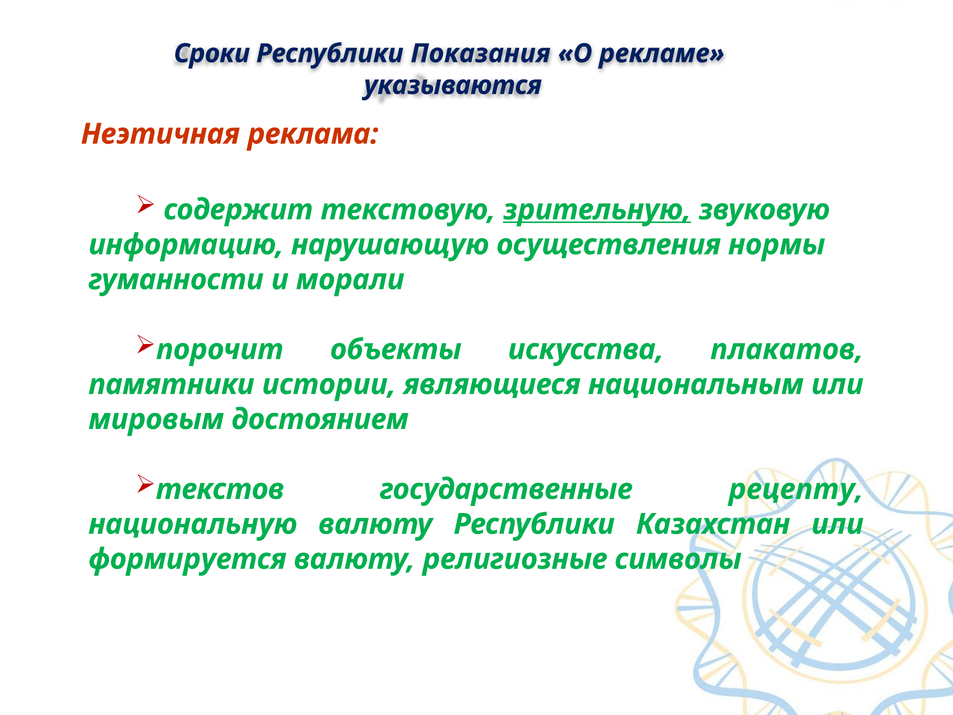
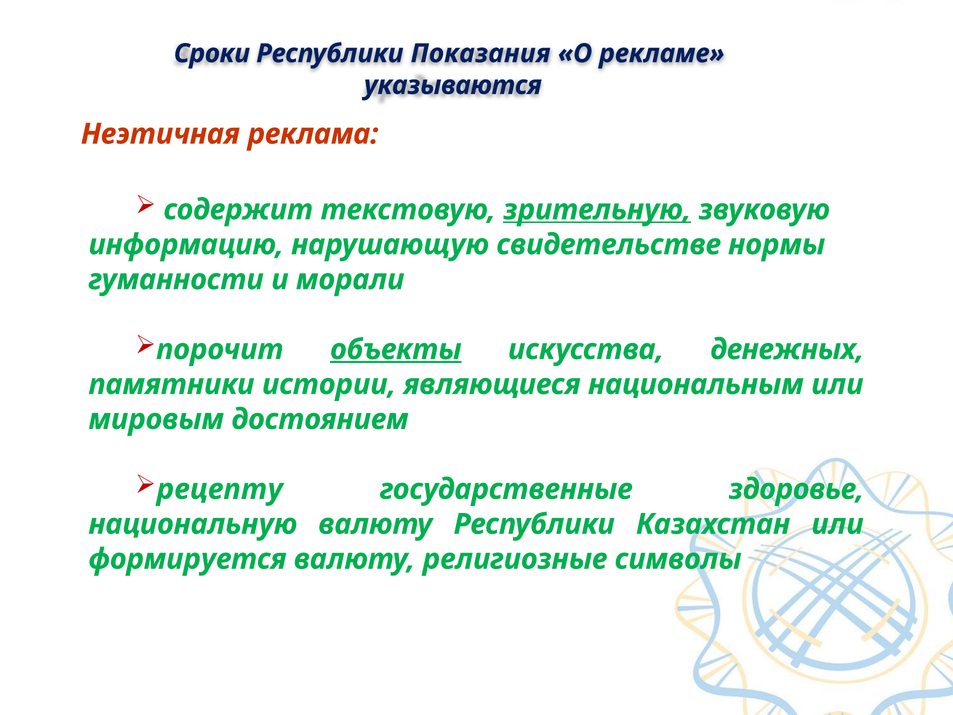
осуществления: осуществления -> свидетельстве (609, 245)
объекты underline: none -> present (396, 349)
плакатов: плакатов -> денежных (787, 349)
текстов: текстов -> рецепту (220, 489)
рецепту: рецепту -> здоровье (796, 489)
